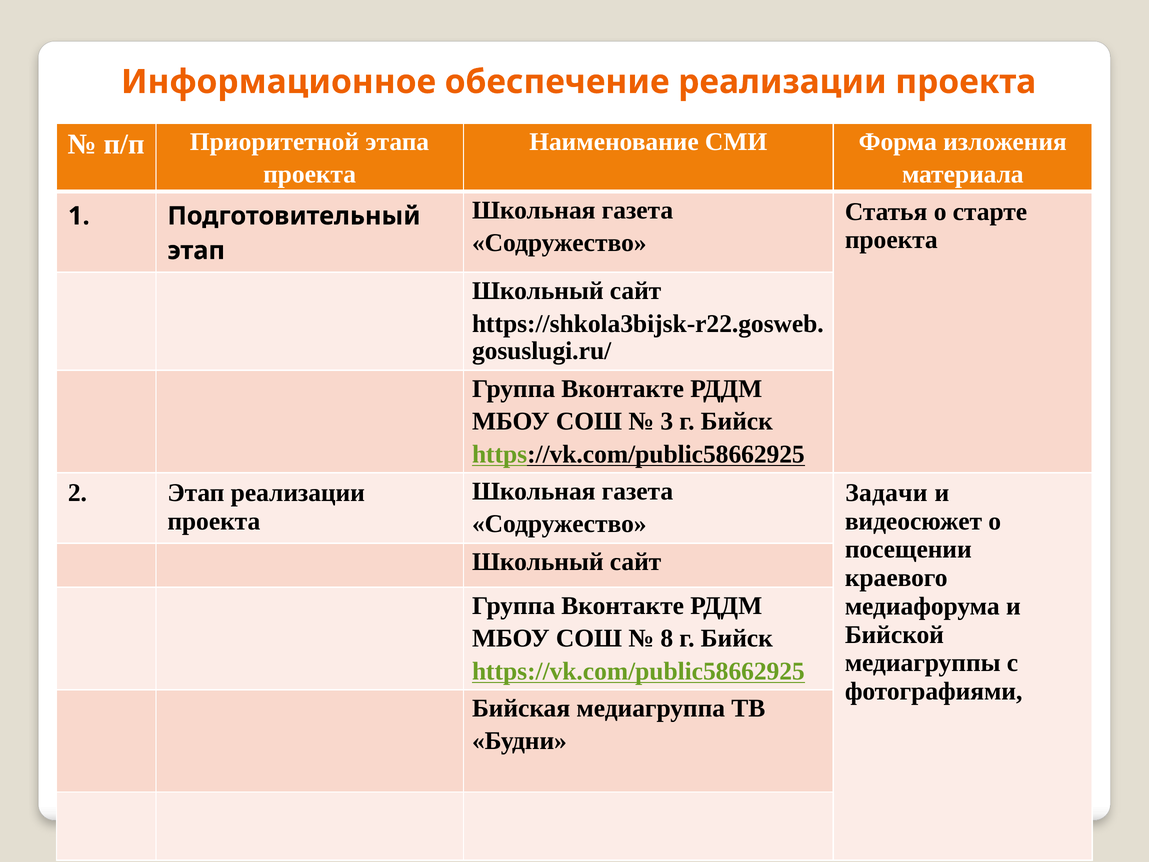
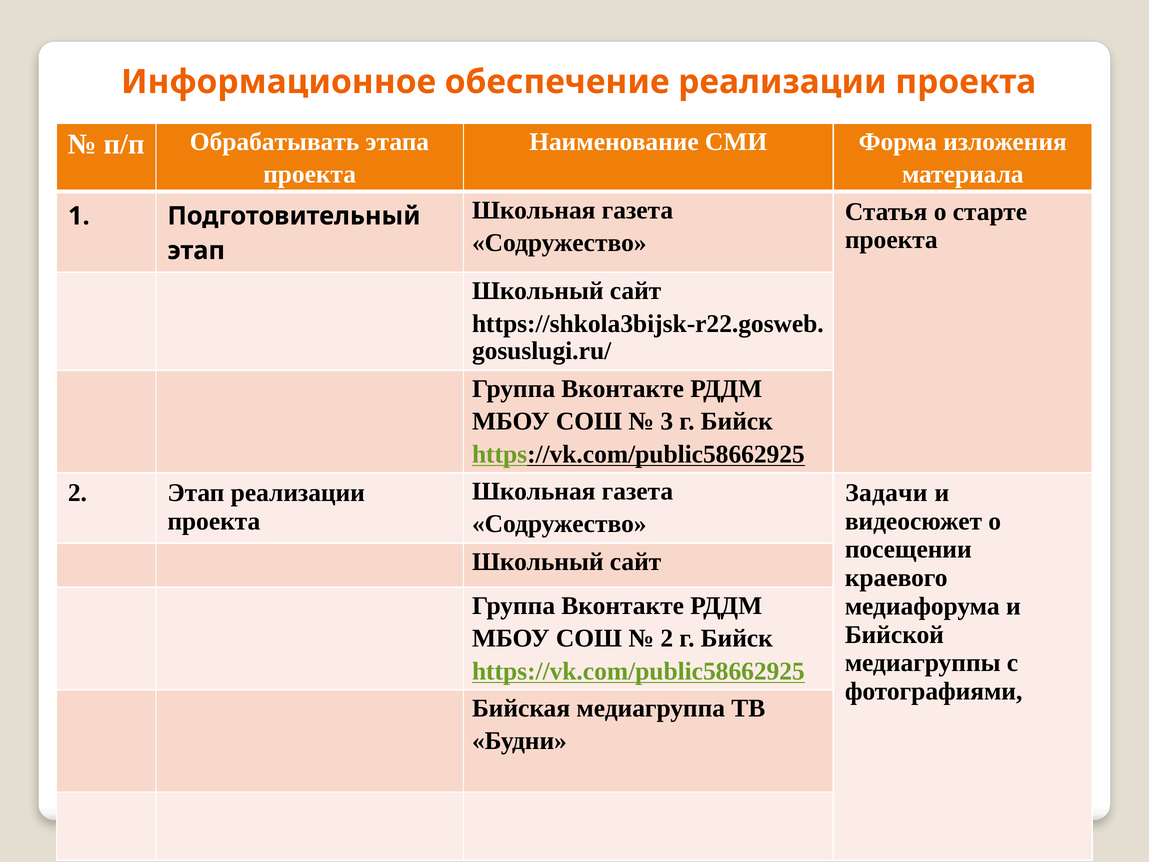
Приоритетной: Приоритетной -> Обрабатывать (275, 142)
8: 8 -> 2 (667, 638)
